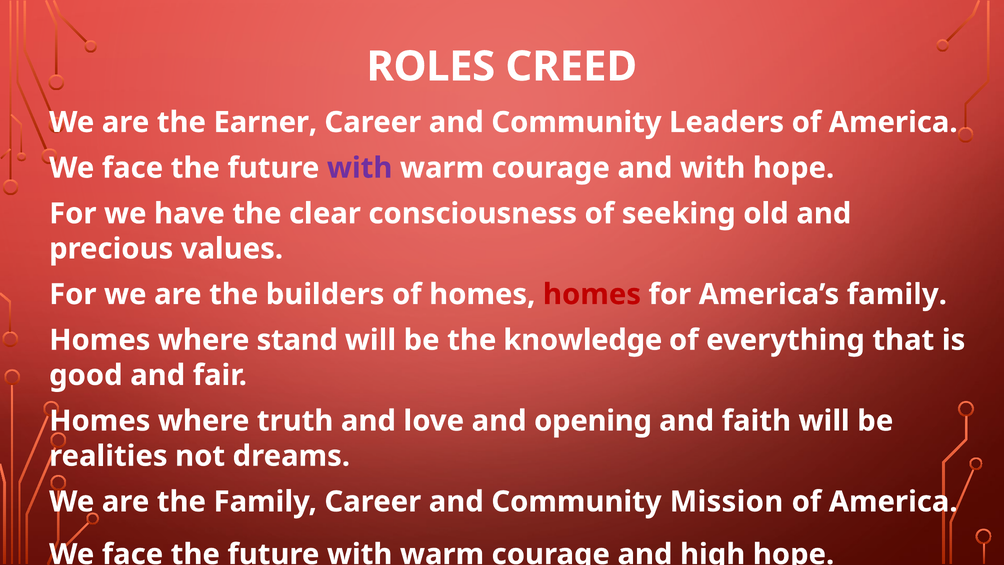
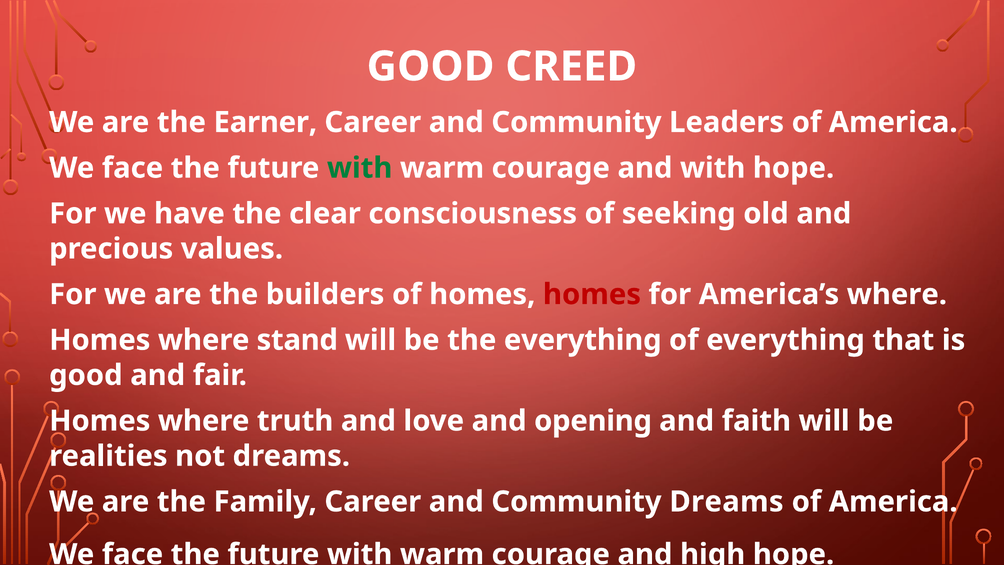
ROLES: ROLES -> GOOD (431, 67)
with colour: purple -> green (360, 168)
America’s family: family -> where (897, 294)
the knowledge: knowledge -> everything (583, 340)
Community Mission: Mission -> Dreams (726, 502)
